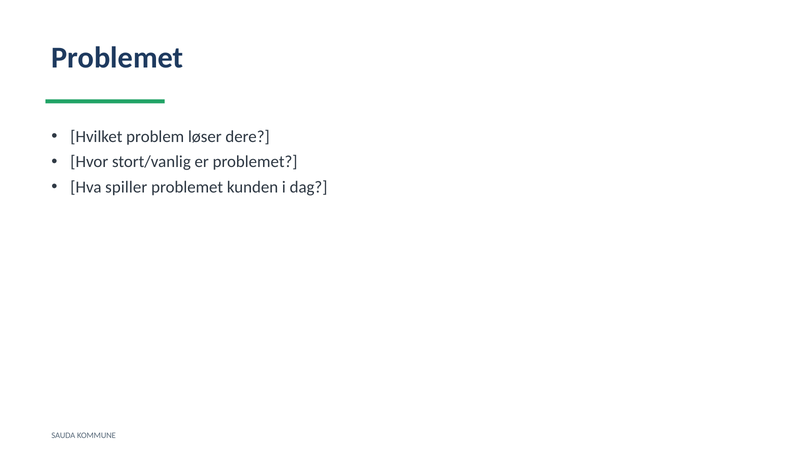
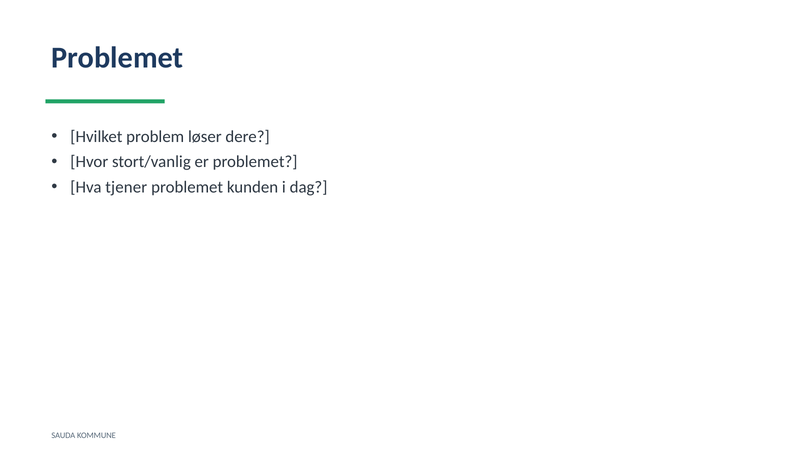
spiller: spiller -> tjener (126, 187)
